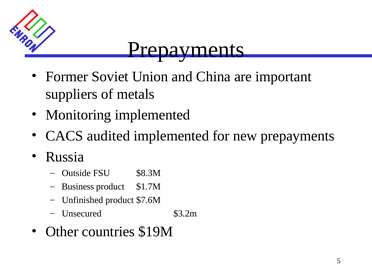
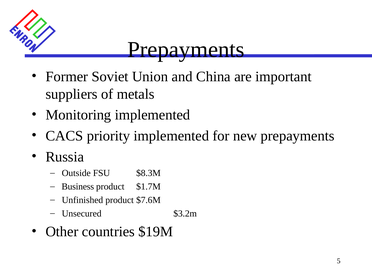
audited: audited -> priority (108, 136)
